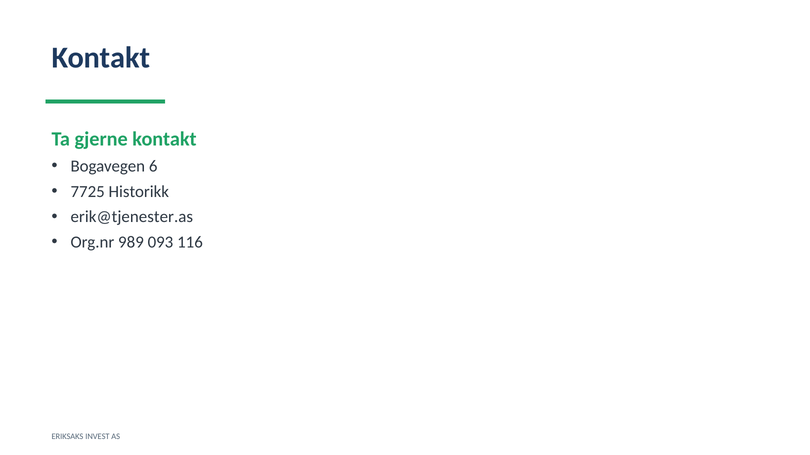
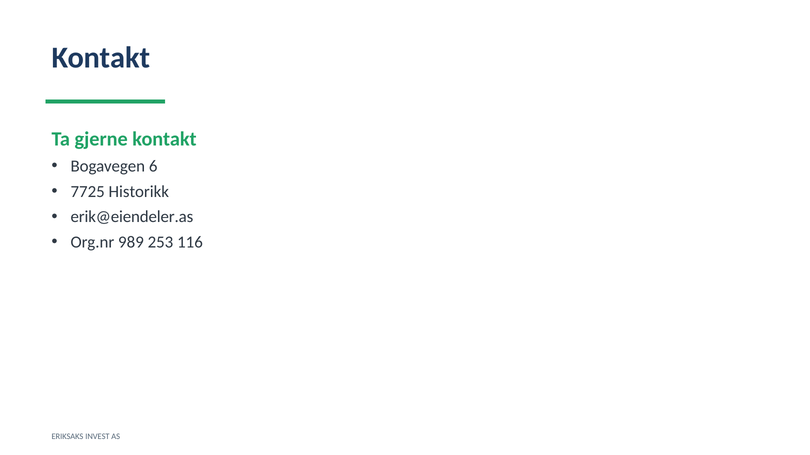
erik@tjenester.as: erik@tjenester.as -> erik@eiendeler.as (132, 217)
093: 093 -> 253 (160, 243)
